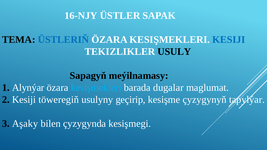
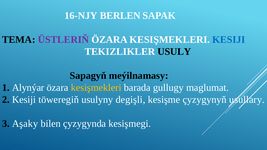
ÜSTLER: ÜSTLER -> BERLEN (120, 16)
ÜSTLERIŇ colour: blue -> purple (63, 40)
kesişmekleri colour: light blue -> yellow (96, 88)
dugalar: dugalar -> gullugy (168, 88)
geçirip: geçirip -> degişli (130, 100)
tapylýar: tapylýar -> usullary (247, 100)
